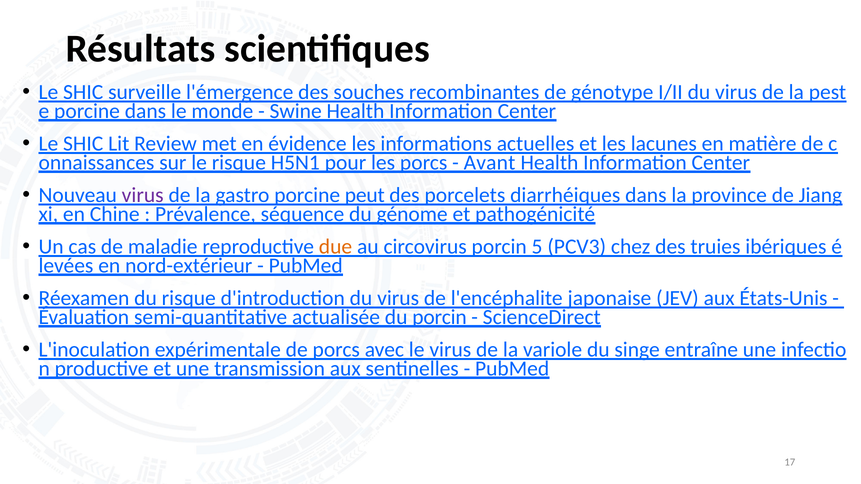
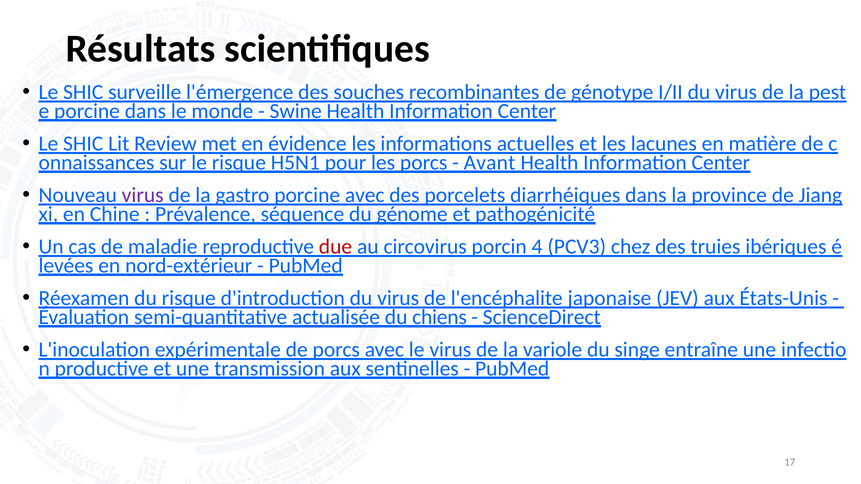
porcine peut: peut -> avec (365, 195)
due colour: orange -> red (336, 247)
5: 5 -> 4 (537, 247)
du porcin: porcin -> chiens (439, 317)
